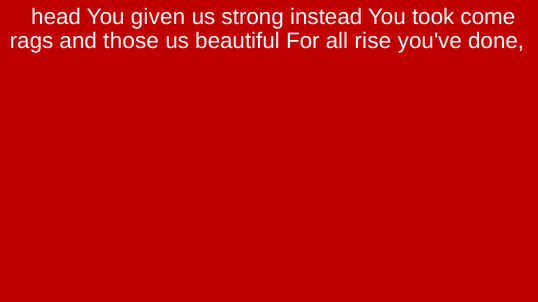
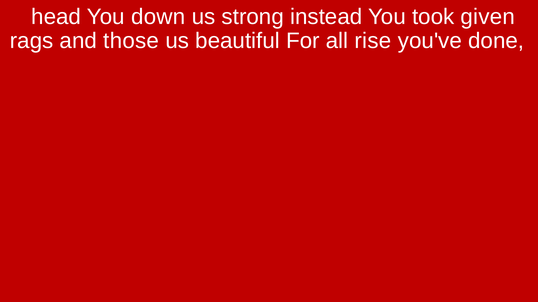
given: given -> down (158, 17)
come: come -> given (488, 17)
